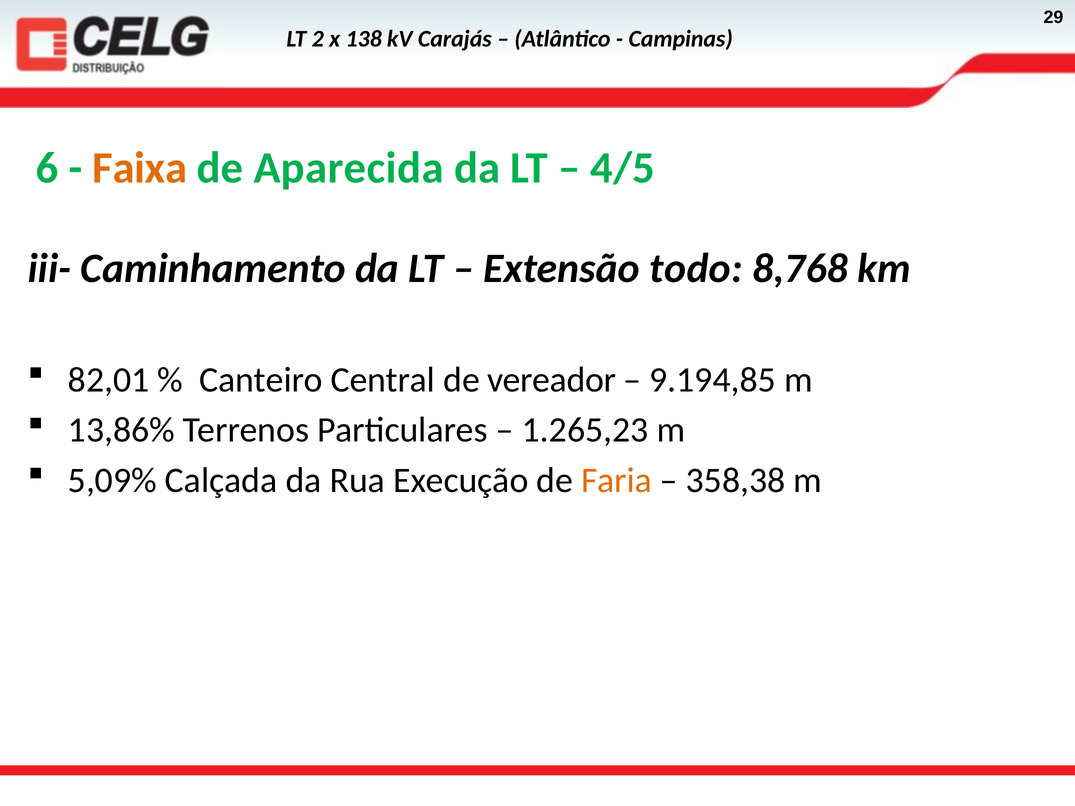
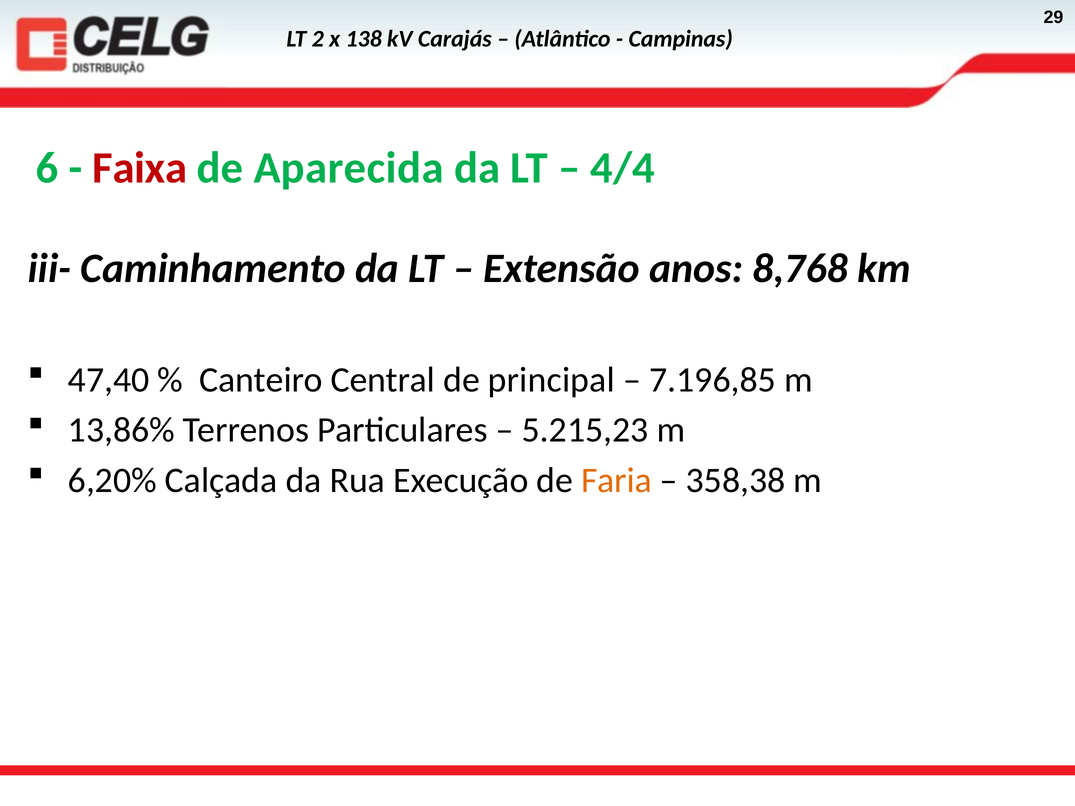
Faixa colour: orange -> red (140, 168)
4/5: 4/5 -> 4/4 (623, 168)
todo: todo -> anos (696, 268)
82,01: 82,01 -> 47,40 (109, 380)
vereador: vereador -> principal (551, 380)
9.194,85: 9.194,85 -> 7.196,85 (713, 380)
1.265,23: 1.265,23 -> 5.215,23 (585, 430)
5,09%: 5,09% -> 6,20% (112, 480)
